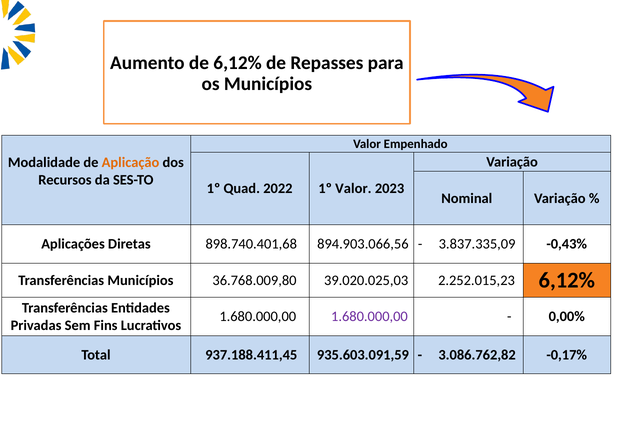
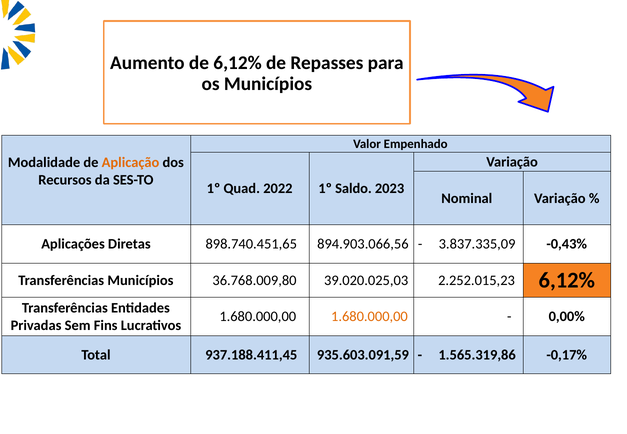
1º Valor: Valor -> Saldo (353, 189)
898.740.401,68: 898.740.401,68 -> 898.740.451,65 (251, 244)
1.680.000,00 colour: purple -> orange (369, 317)
3.086.762,82: 3.086.762,82 -> 1.565.319,86 (477, 355)
